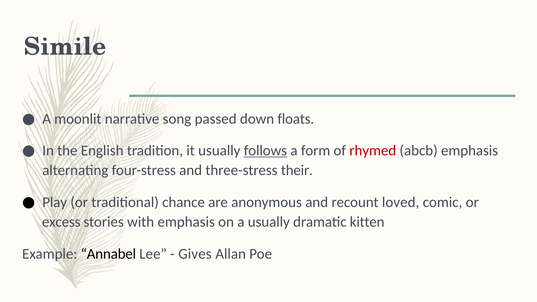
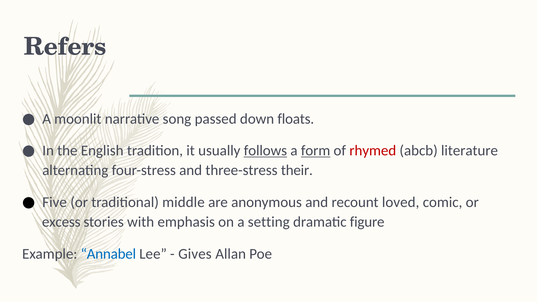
Simile: Simile -> Refers (65, 47)
form underline: none -> present (316, 151)
abcb emphasis: emphasis -> literature (470, 151)
Play: Play -> Five (55, 202)
chance: chance -> middle (183, 202)
a usually: usually -> setting (269, 222)
kitten: kitten -> figure (367, 222)
Annabel colour: black -> blue (108, 254)
